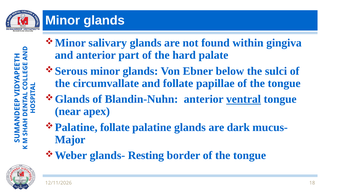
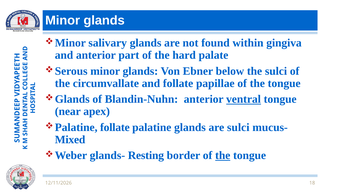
are dark: dark -> sulci (238, 127)
Major: Major -> Mixed (70, 139)
the underline: none -> present (223, 155)
